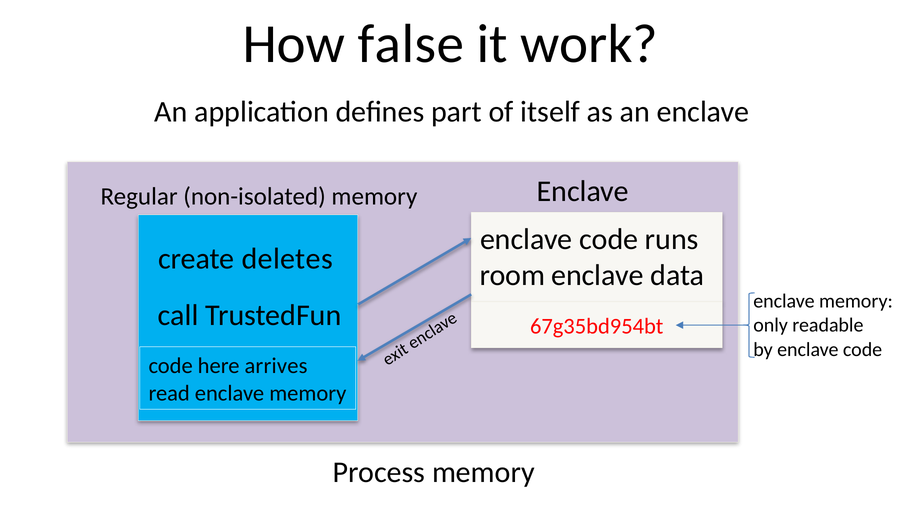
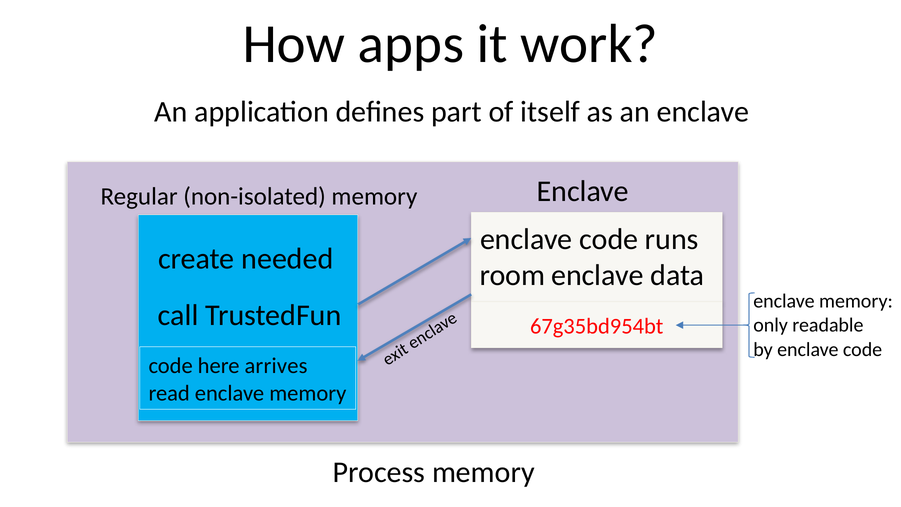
false: false -> apps (411, 44)
deletes: deletes -> needed (287, 259)
